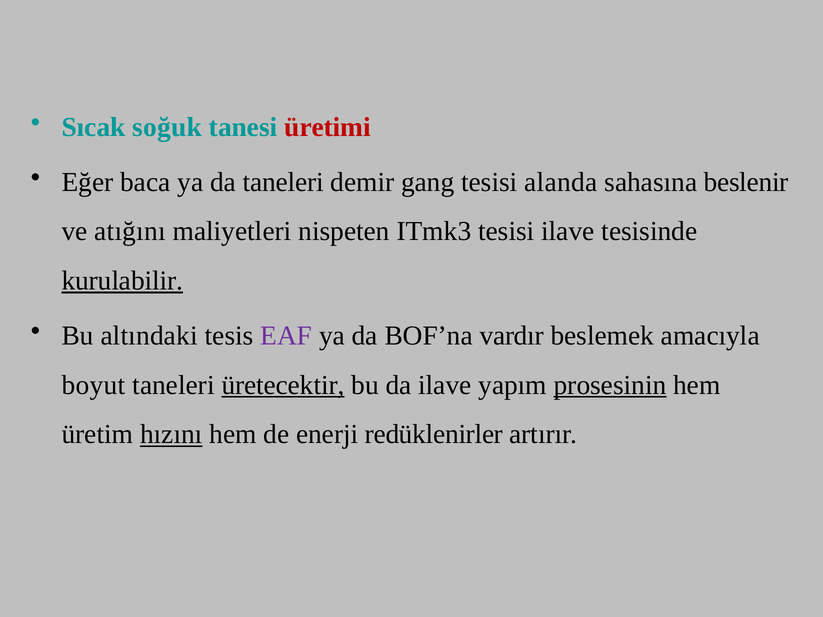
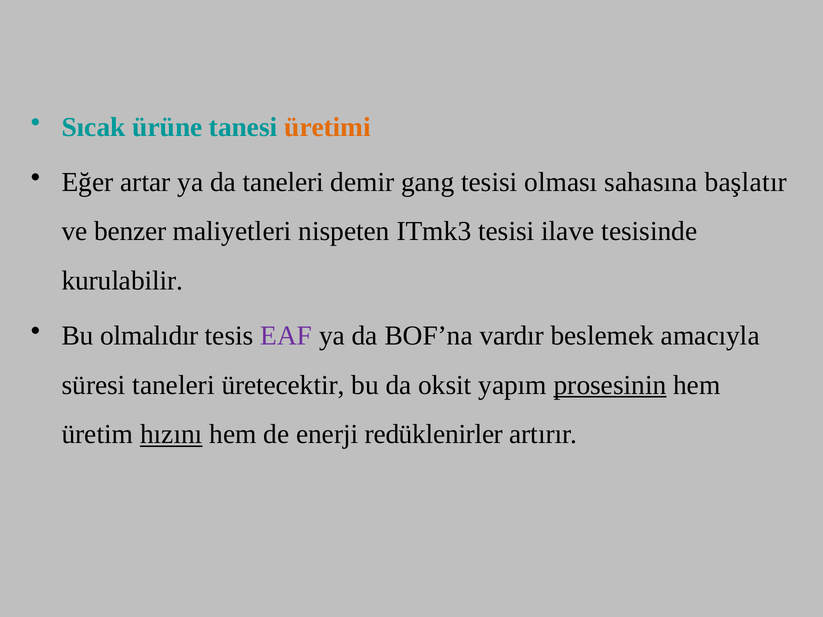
soğuk: soğuk -> ürüne (167, 127)
üretimi colour: red -> orange (328, 127)
baca: baca -> artar (145, 182)
alanda: alanda -> olması (561, 182)
beslenir: beslenir -> başlatır (746, 182)
atığını: atığını -> benzer (130, 231)
kurulabilir underline: present -> none (122, 281)
altındaki: altındaki -> olmalıdır (149, 336)
boyut: boyut -> süresi (94, 385)
üretecektir underline: present -> none (283, 385)
da ilave: ilave -> oksit (445, 385)
